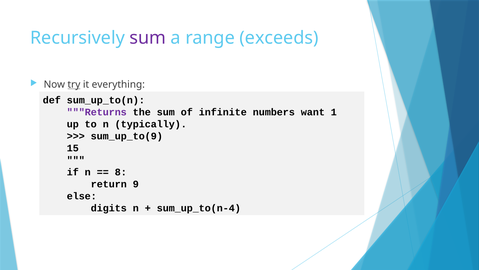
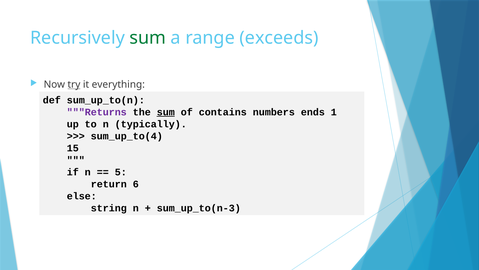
sum colour: purple -> green (148, 38)
sum underline: none -> present (166, 112)
infinite: infinite -> contains (223, 112)
want: want -> ends (313, 112)
sum_up_to(9: sum_up_to(9 -> sum_up_to(4 (127, 136)
8: 8 -> 5 (121, 172)
9: 9 -> 6 (136, 184)
digits: digits -> string (109, 208)
sum_up_to(n-4: sum_up_to(n-4 -> sum_up_to(n-3 (199, 208)
